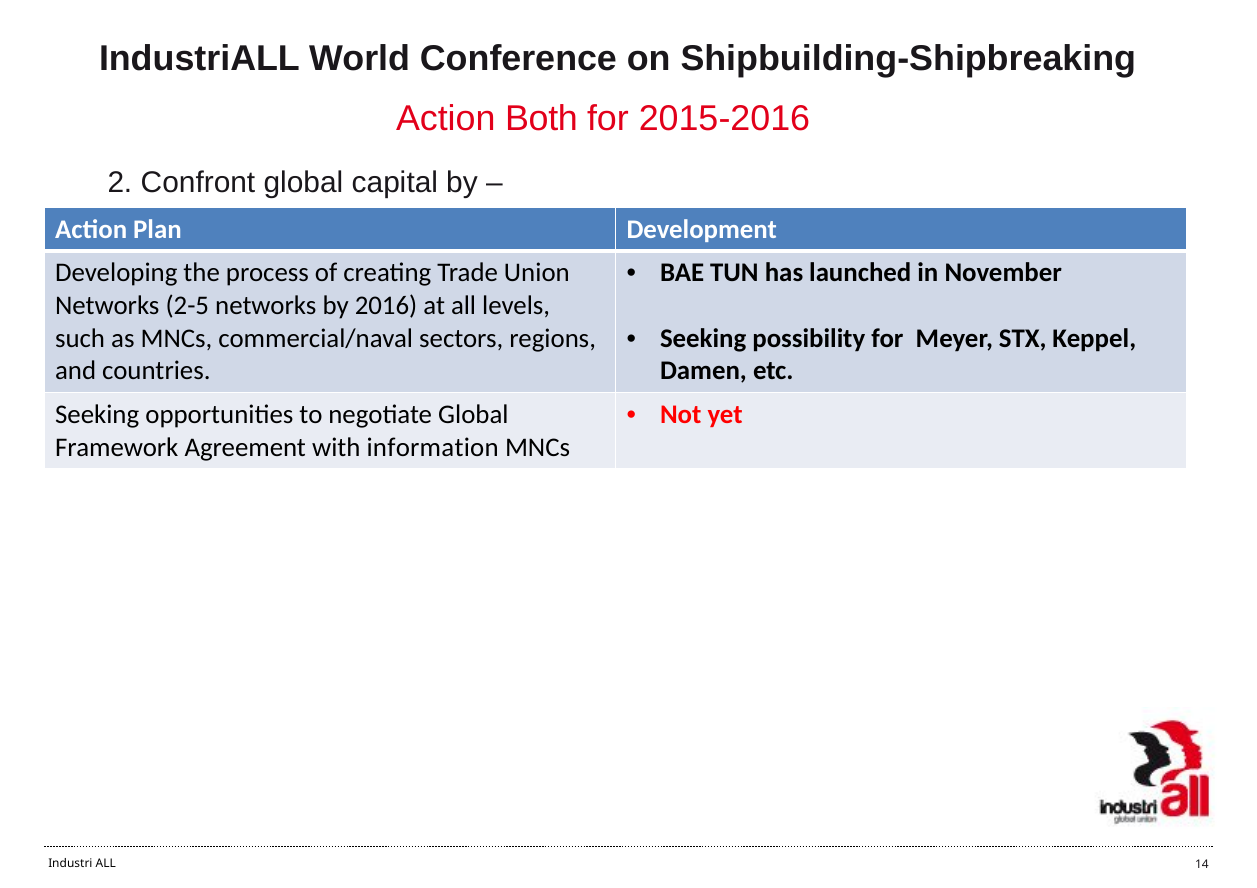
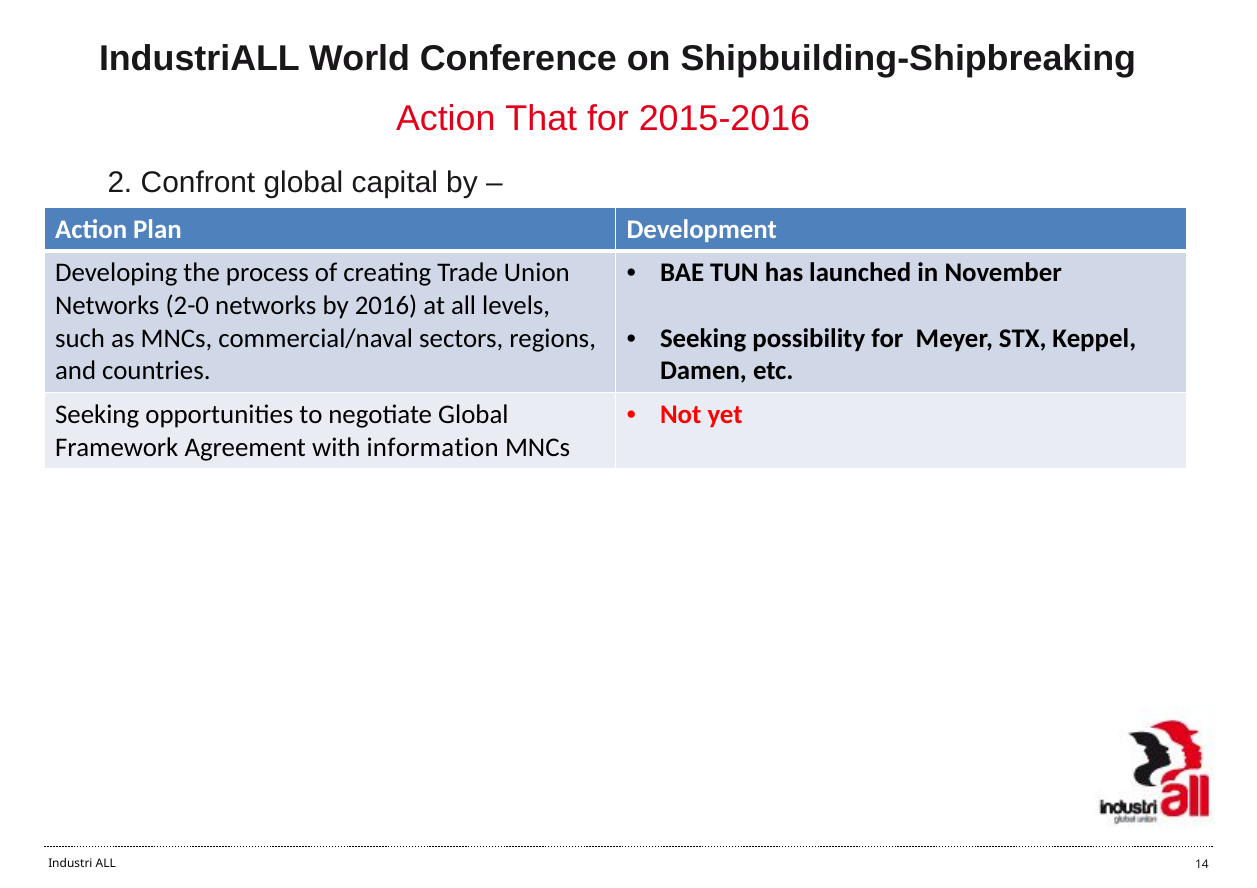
Both: Both -> That (541, 119)
2-5: 2-5 -> 2-0 (187, 306)
